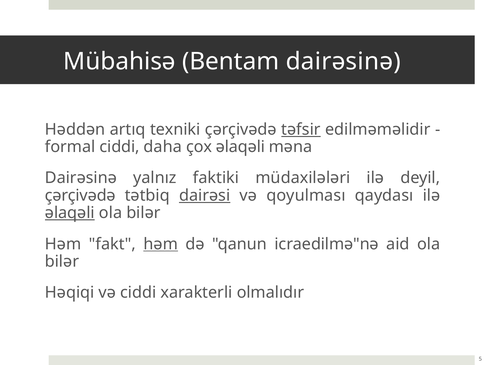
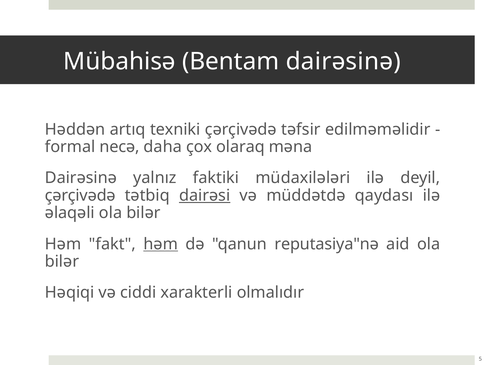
təfsir underline: present -> none (301, 129)
formal ciddi: ciddi -> necə (120, 147)
çox əlaqəli: əlaqəli -> olaraq (240, 147)
qoyulması: qoyulması -> müddətdə (306, 196)
əlaqəli underline: present -> none (70, 213)
icraedilmə"nə: icraedilmə"nə -> reputasiya"nə (327, 244)
